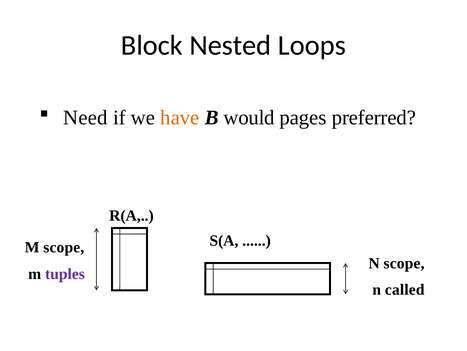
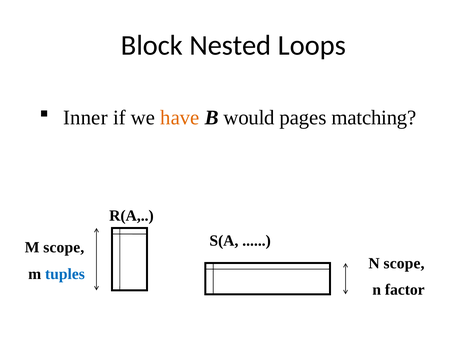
Need: Need -> Inner (85, 117)
preferred: preferred -> matching (374, 117)
tuples colour: purple -> blue (65, 273)
called: called -> factor (405, 289)
